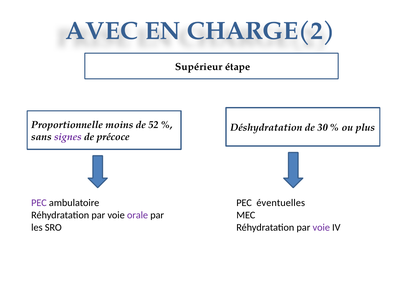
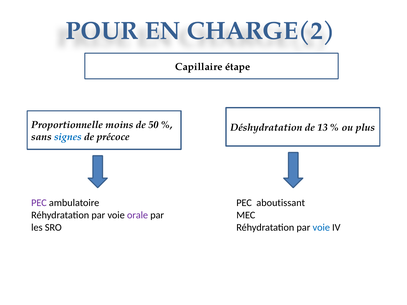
AVEC: AVEC -> POUR (102, 31)
Supérieur: Supérieur -> Capillaire (199, 67)
52: 52 -> 50 (154, 125)
30: 30 -> 13 (323, 128)
signes colour: purple -> blue (68, 137)
éventuelles: éventuelles -> aboutissant (281, 203)
voie colour: purple -> blue (321, 228)
